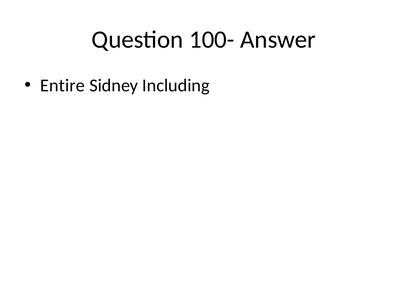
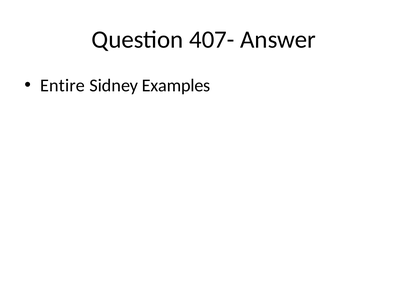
100-: 100- -> 407- (212, 39)
Including: Including -> Examples (176, 86)
